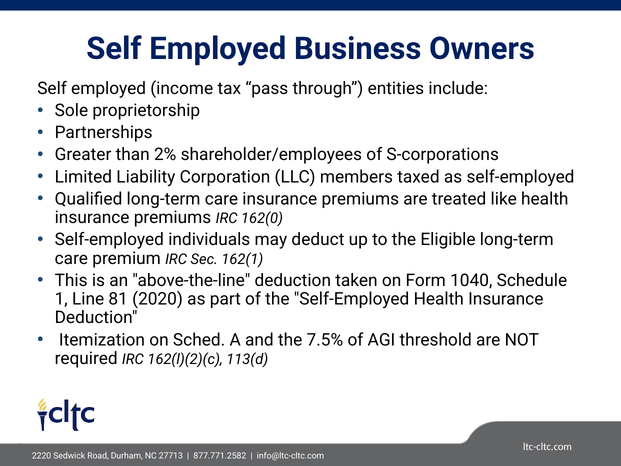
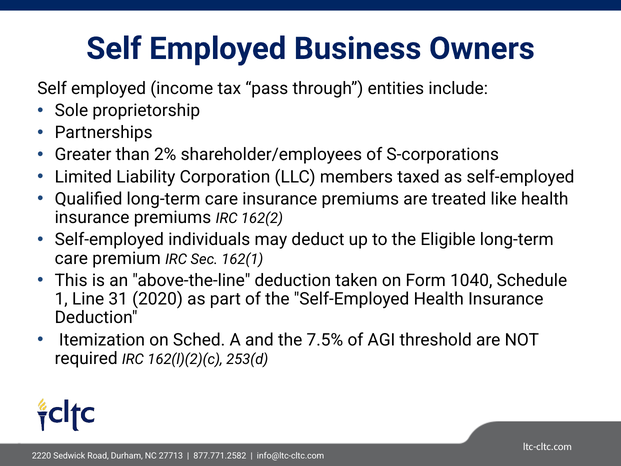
162(0: 162(0 -> 162(2 (262, 218)
81: 81 -> 31 (118, 299)
113(d: 113(d -> 253(d (247, 359)
